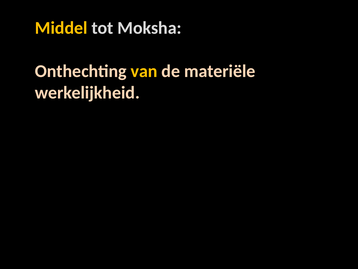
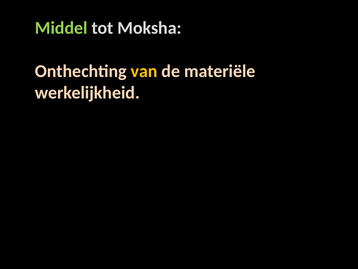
Middel colour: yellow -> light green (61, 28)
